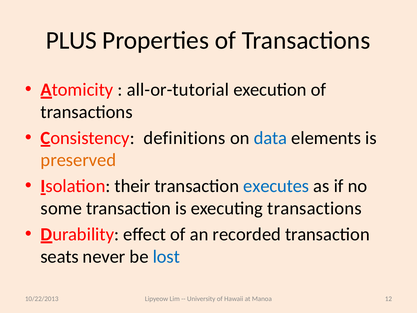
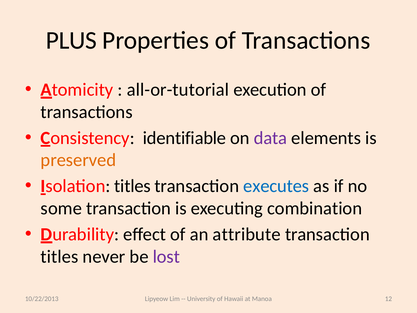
definitions: definitions -> identifiable (185, 138)
data colour: blue -> purple (270, 138)
Isolation their: their -> titles (133, 186)
executing transactions: transactions -> combination (315, 208)
recorded: recorded -> attribute (247, 234)
seats: seats -> titles (59, 256)
lost colour: blue -> purple (166, 256)
